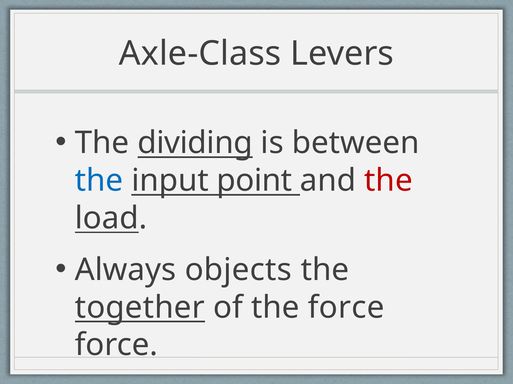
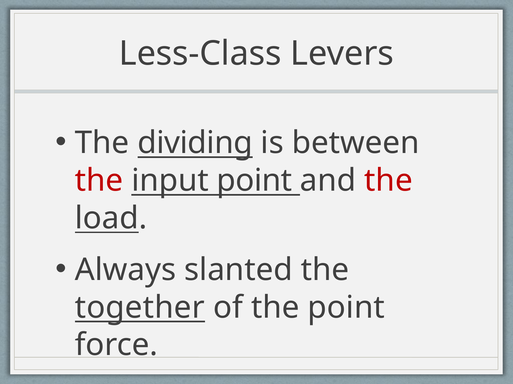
Axle-Class: Axle-Class -> Less-Class (200, 54)
the colour: blue -> red (99, 181)
objects: objects -> slanted (238, 270)
the force: force -> point (346, 308)
